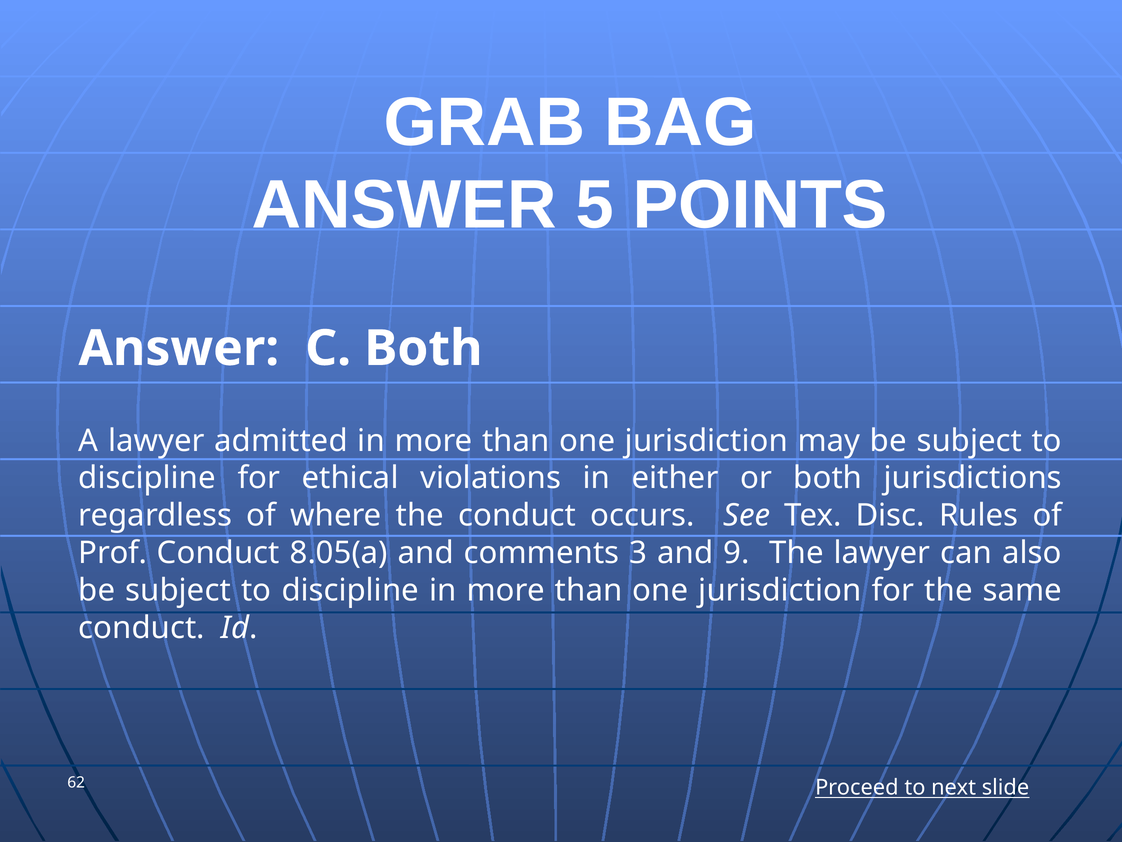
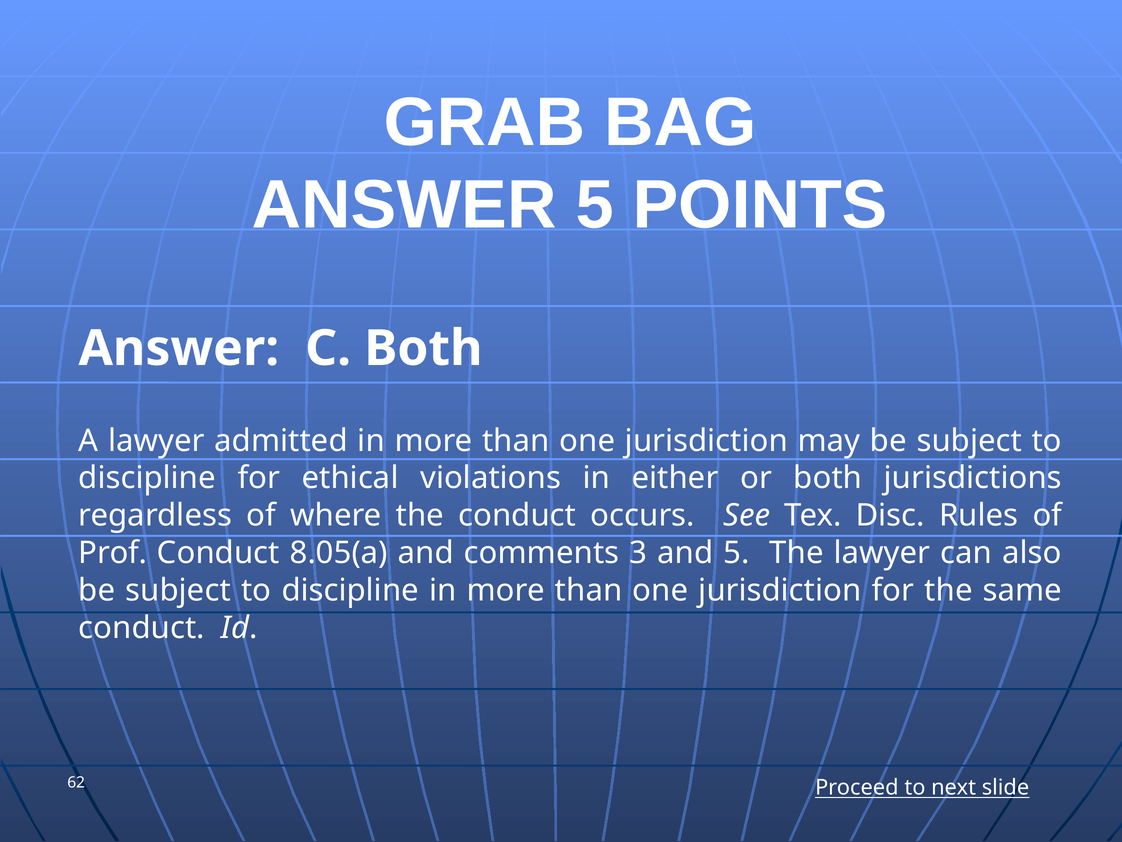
and 9: 9 -> 5 (736, 553)
